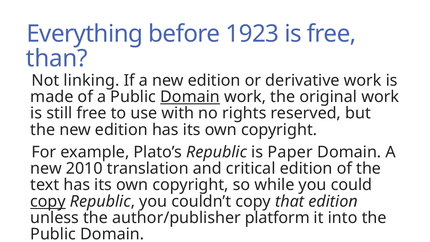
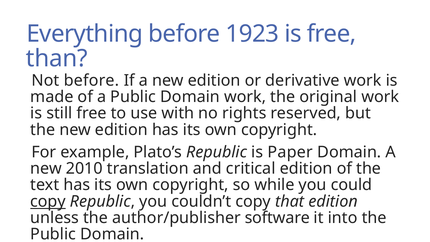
Not linking: linking -> before (91, 80)
Domain underline: present -> none (190, 97)
platform: platform -> software (277, 218)
